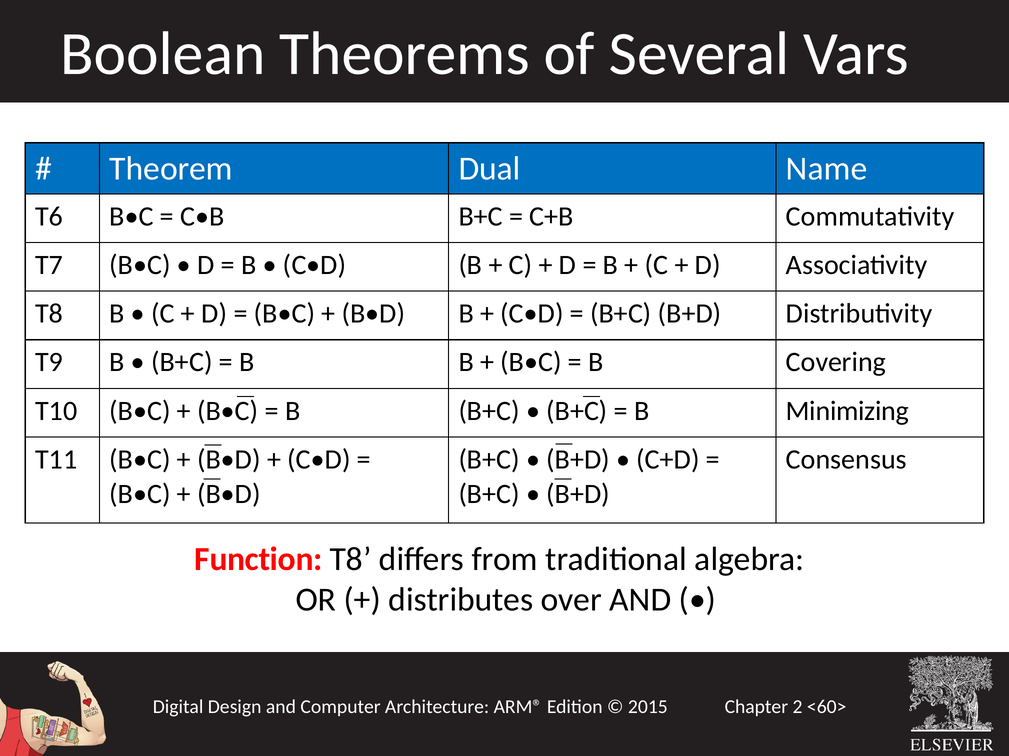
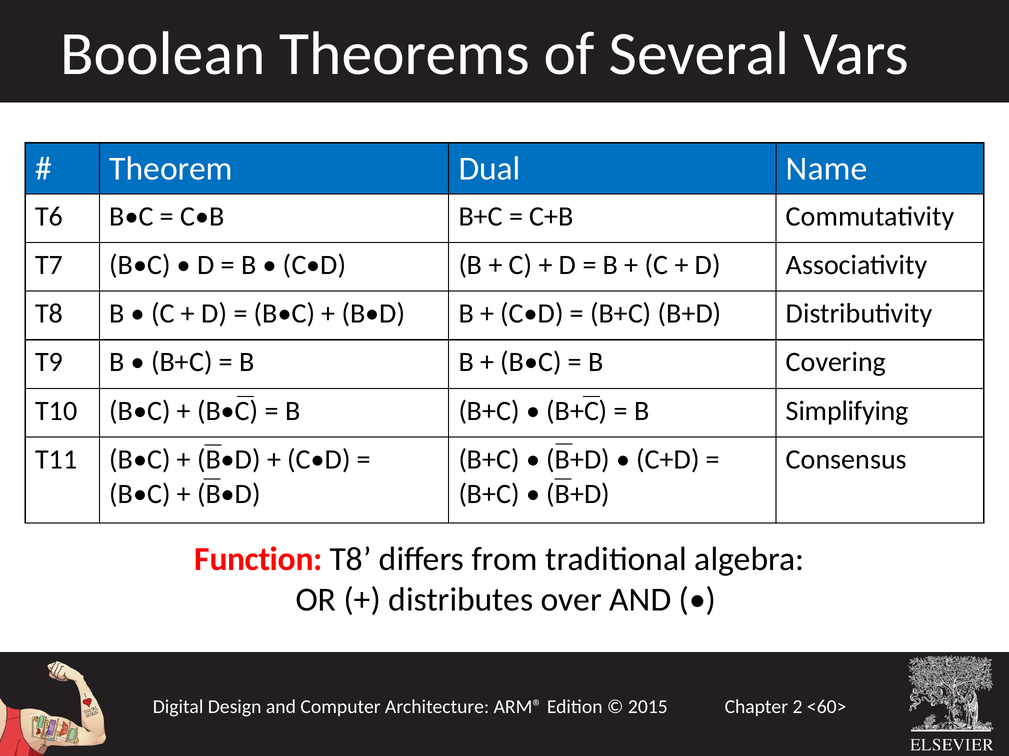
Minimizing: Minimizing -> Simplifying (847, 411)
